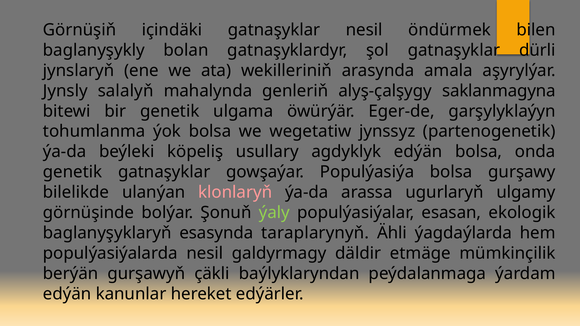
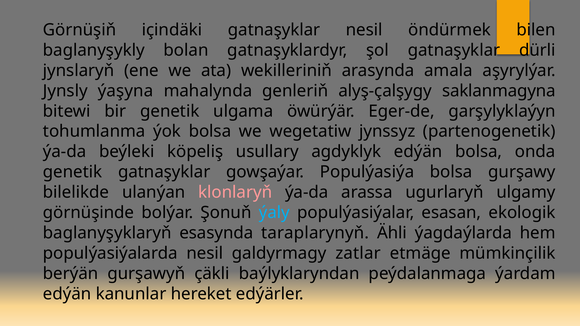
salalyň: salalyň -> ýaşyna (126, 91)
ýaly colour: light green -> light blue (274, 213)
däldir: däldir -> zatlar (358, 253)
